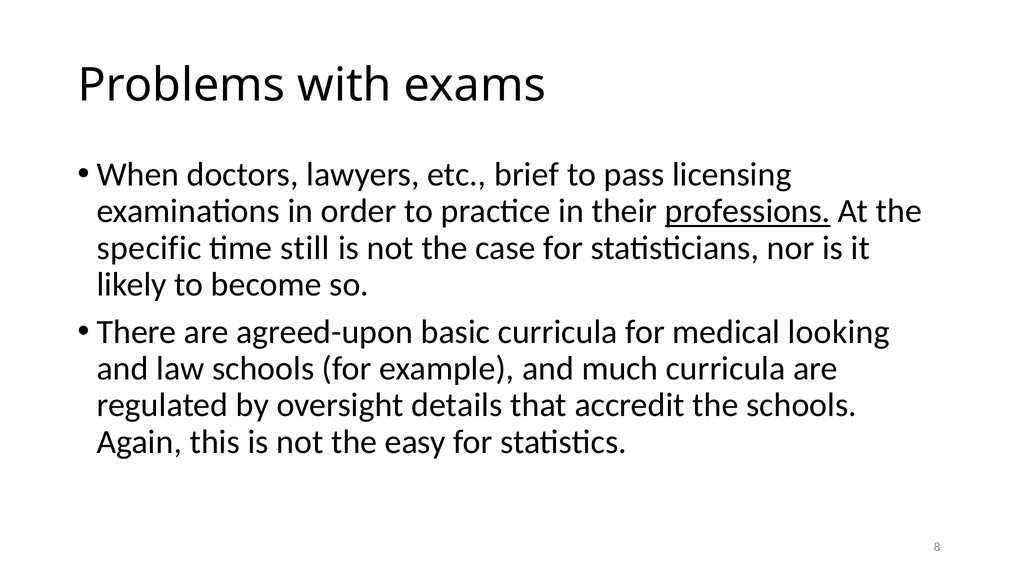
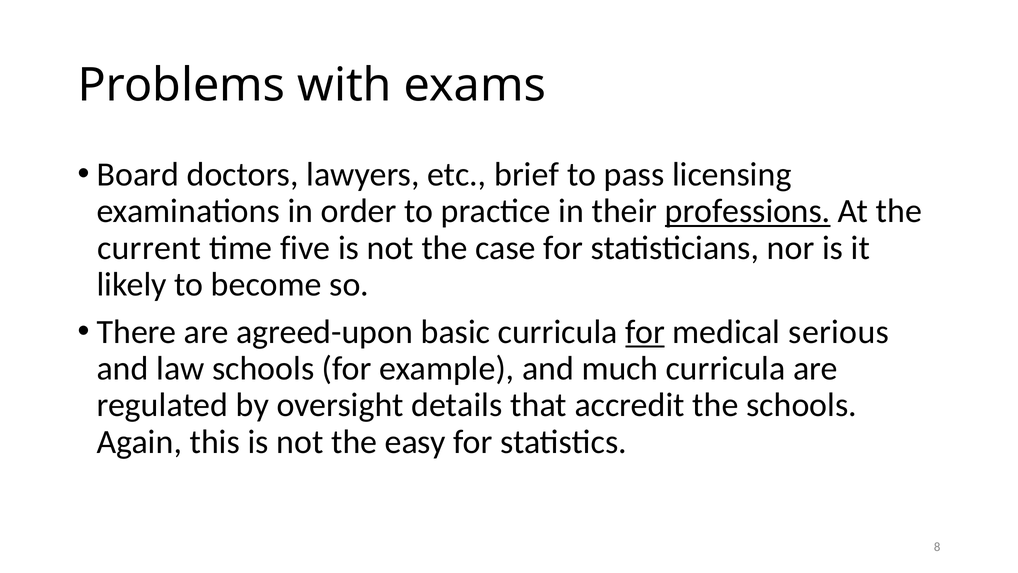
When: When -> Board (138, 174)
specific: specific -> current (149, 248)
still: still -> five (305, 248)
for underline: none -> present (645, 332)
looking: looking -> serious (839, 332)
